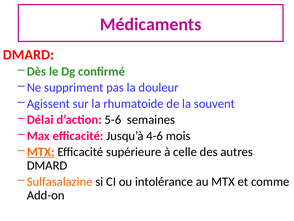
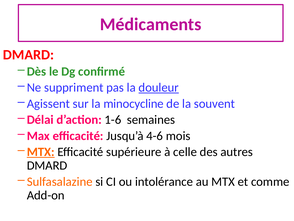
douleur underline: none -> present (159, 87)
rhumatoide: rhumatoide -> minocycline (134, 103)
5-6: 5-6 -> 1-6 (113, 119)
